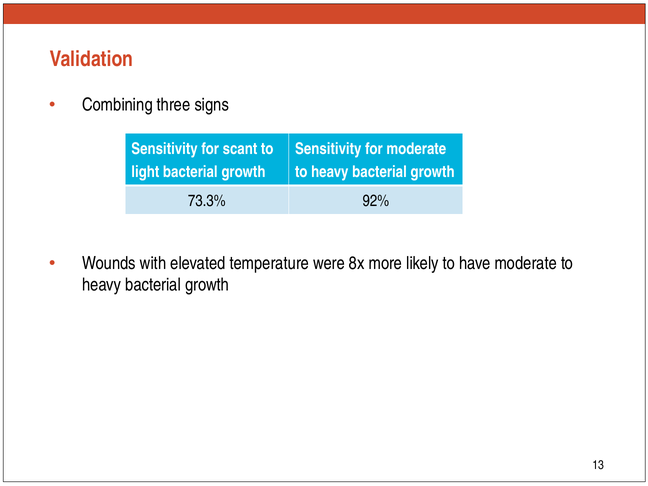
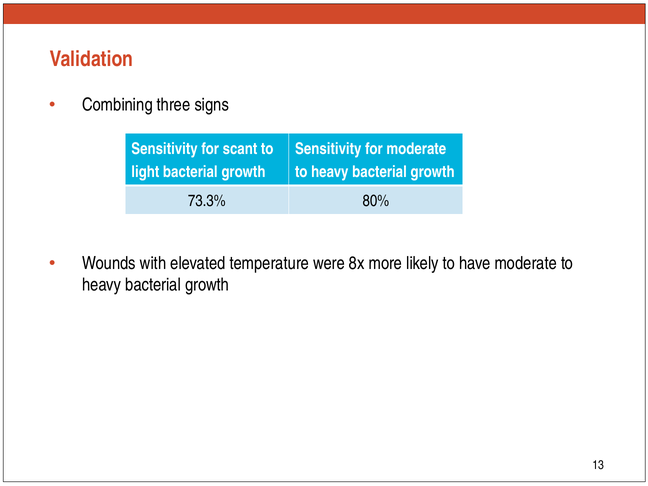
92%: 92% -> 80% (376, 201)
